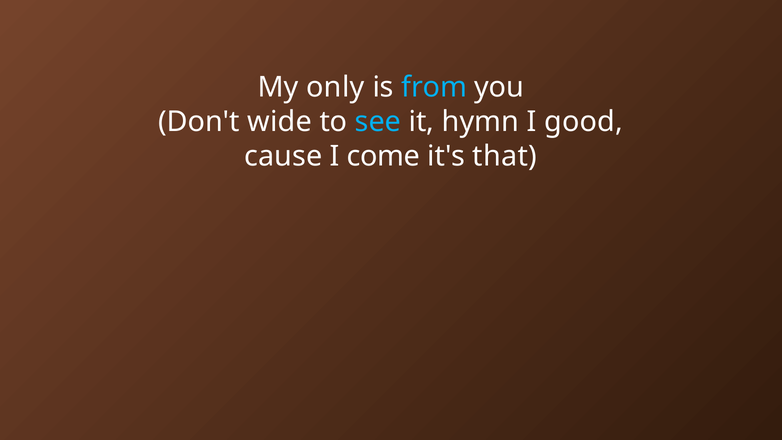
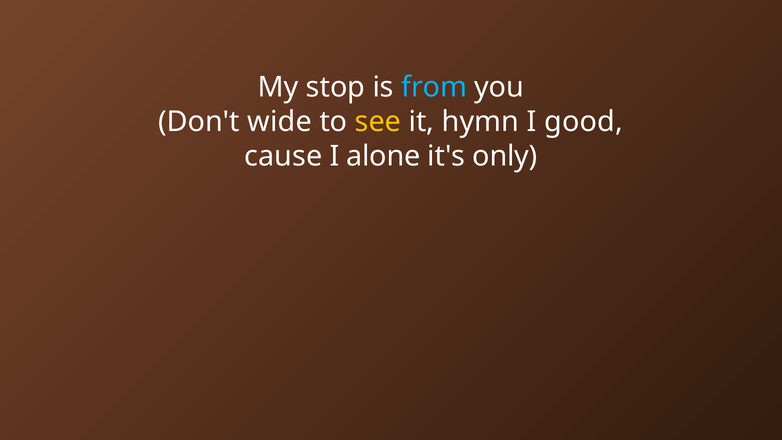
only: only -> stop (336, 87)
see colour: light blue -> yellow (378, 122)
come: come -> alone (383, 156)
that: that -> only (505, 156)
